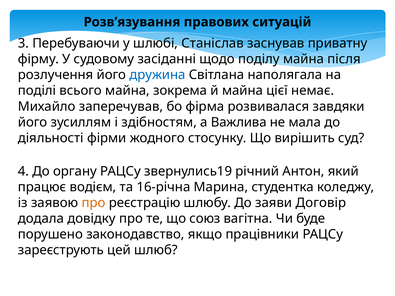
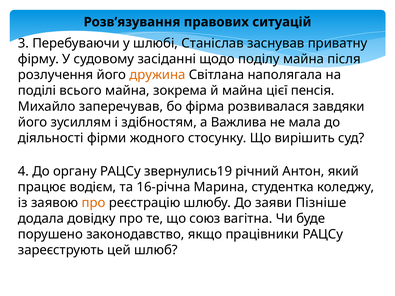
дружина colour: blue -> orange (157, 75)
немає: немає -> пенсія (313, 91)
Договір: Договір -> Пізніше (321, 203)
